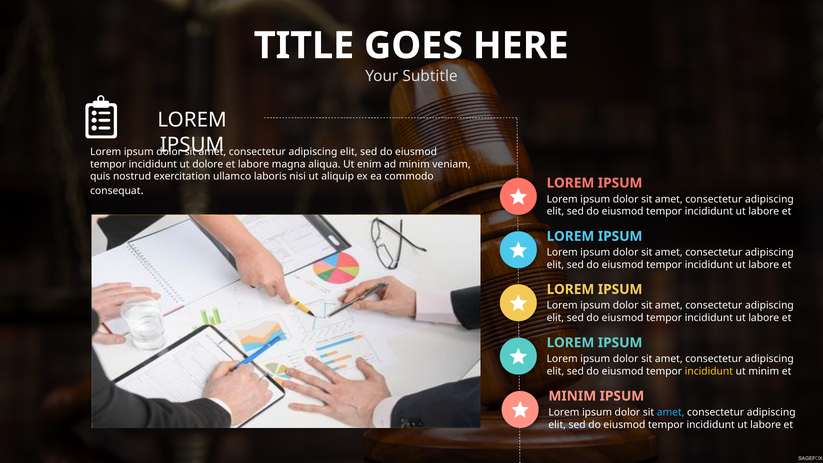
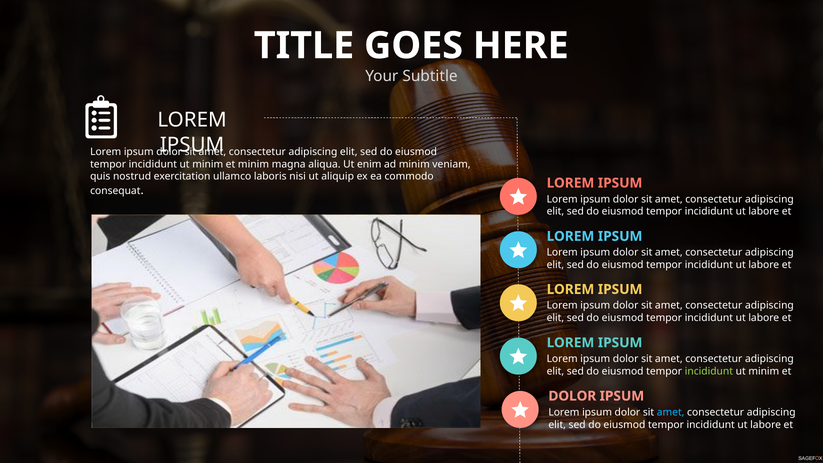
dolore: dolore -> minim (208, 164)
et labore: labore -> minim (254, 164)
incididunt colour: yellow -> light green (709, 371)
MINIM: MINIM -> DOLOR (572, 396)
